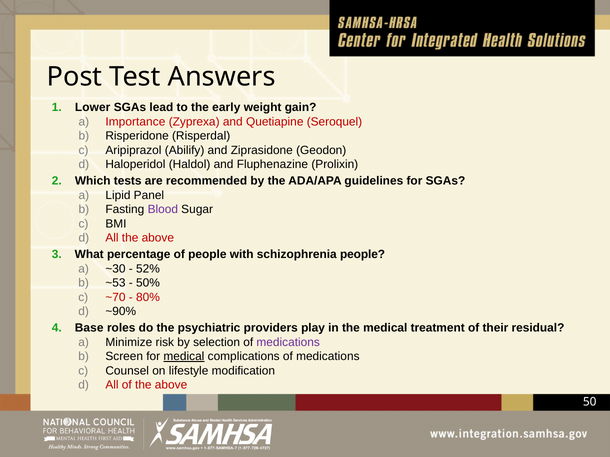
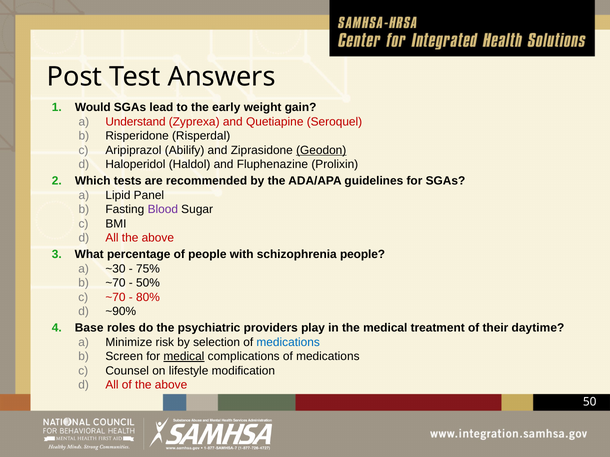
Lower: Lower -> Would (93, 108)
Importance: Importance -> Understand (135, 122)
Geodon underline: none -> present (321, 150)
52%: 52% -> 75% (148, 269)
~53: ~53 -> ~70 (115, 283)
residual: residual -> daytime (538, 328)
medications colour: purple -> blue (288, 343)
